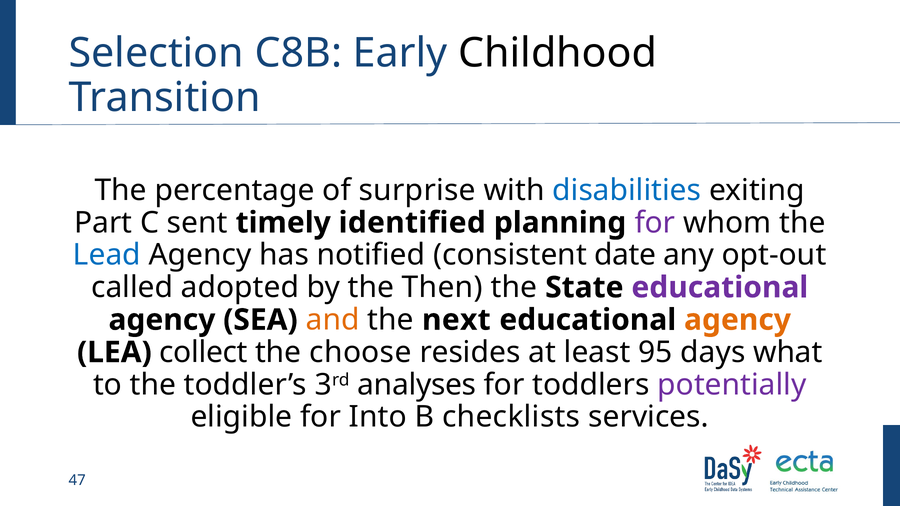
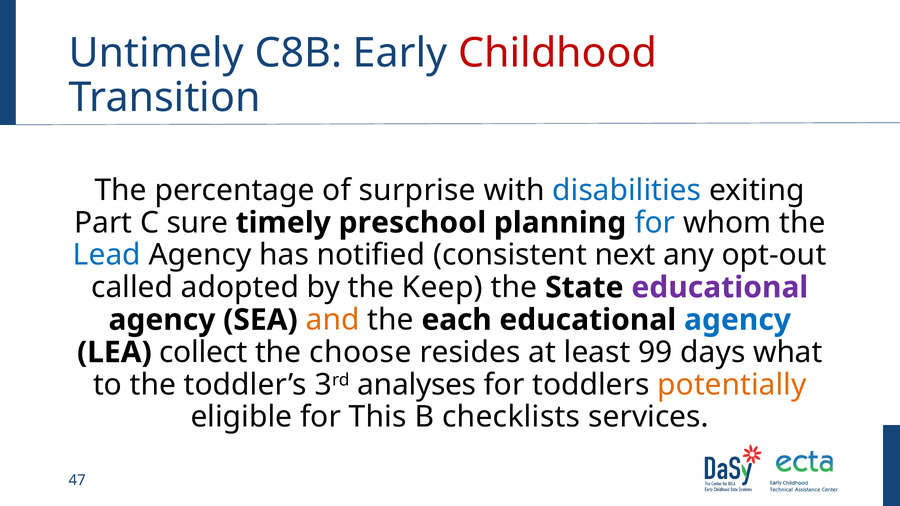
Selection: Selection -> Untimely (156, 53)
Childhood colour: black -> red (558, 53)
sent: sent -> sure (197, 223)
identified: identified -> preschool (412, 223)
for colour: purple -> blue (655, 223)
date: date -> next (625, 255)
Then: Then -> Keep (442, 288)
next: next -> each (457, 320)
agency colour: orange -> blue (737, 320)
95: 95 -> 99 (655, 352)
potentially colour: purple -> orange (732, 385)
Into: Into -> This (378, 417)
